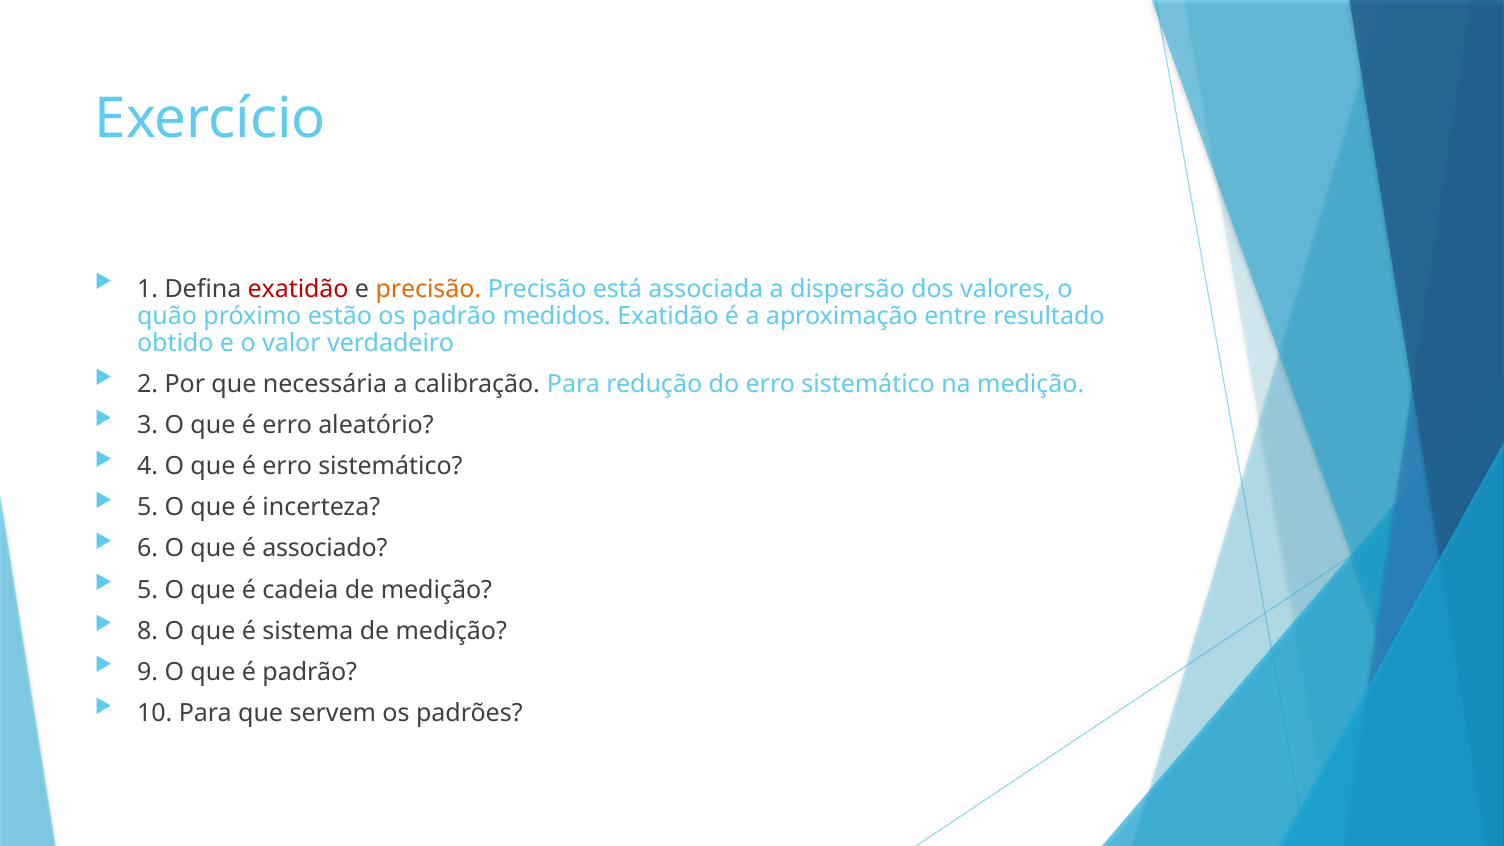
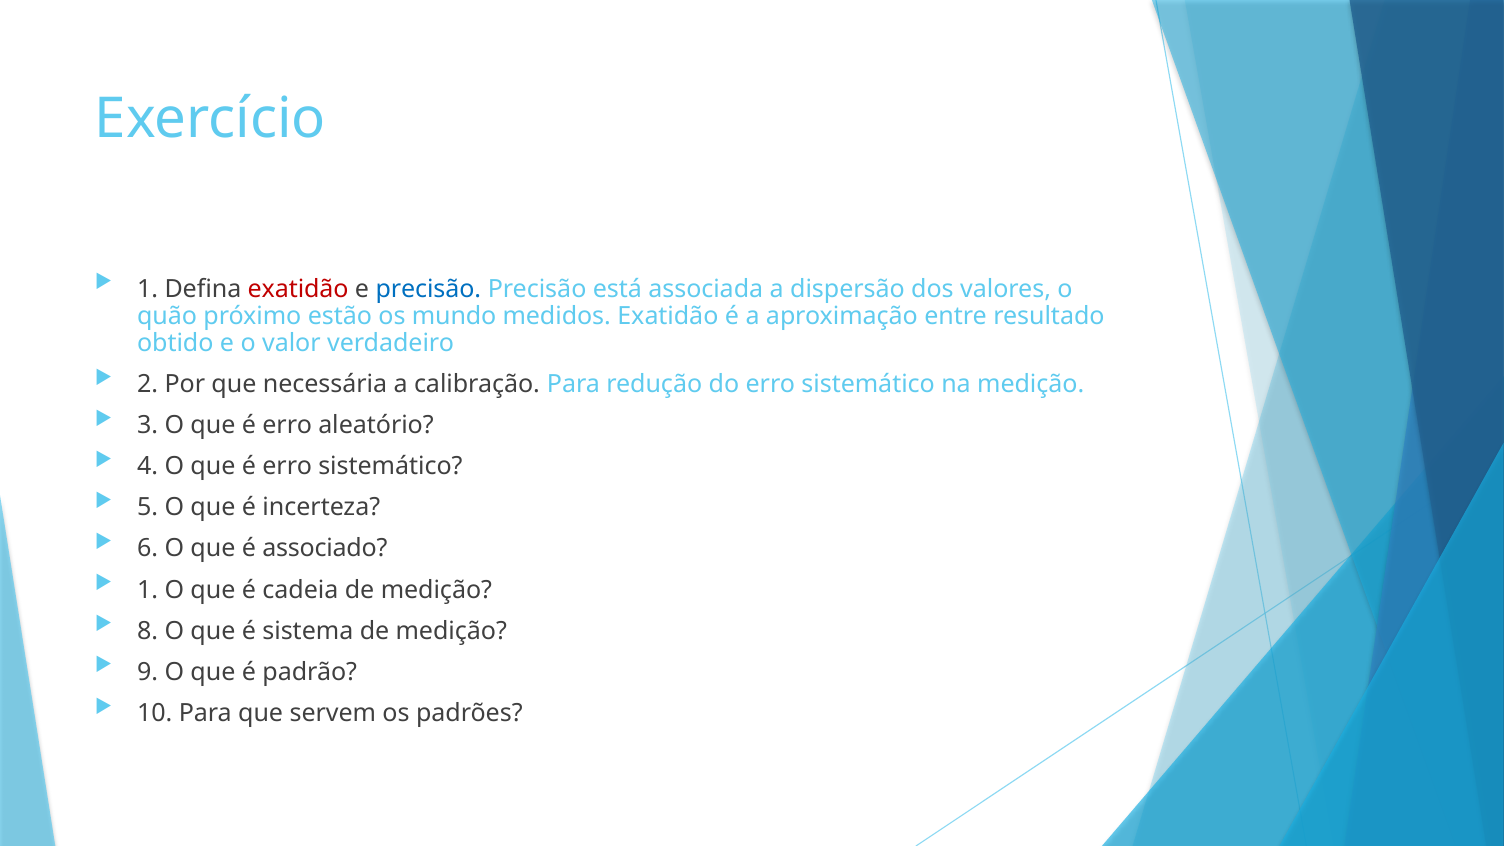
precisão colour: orange -> blue (428, 289)
os padrão: padrão -> mundo (454, 316)
5: 5 -> 1 (148, 590)
